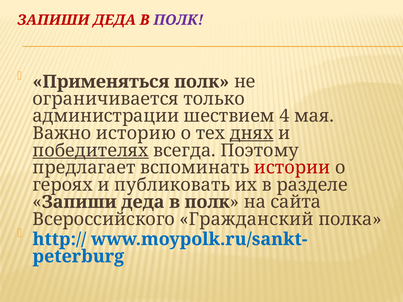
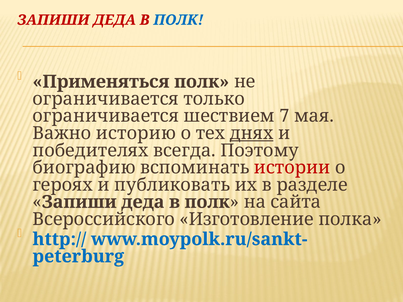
ПОЛК colour: purple -> blue (178, 20)
администрации: администрации -> ограничивается (106, 116)
4: 4 -> 7 (284, 116)
победителях underline: present -> none (91, 151)
предлагает: предлагает -> биографию (84, 168)
Гражданский: Гражданский -> Изготовление (247, 219)
